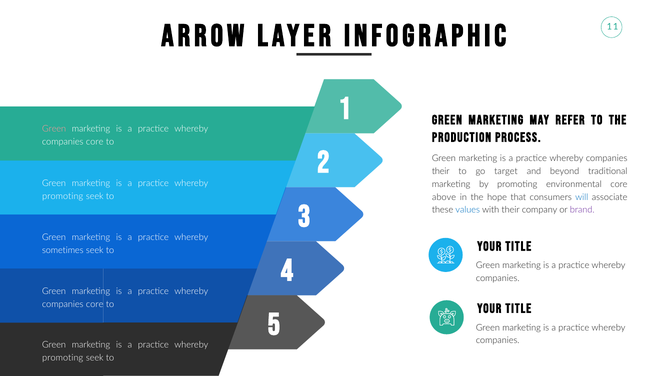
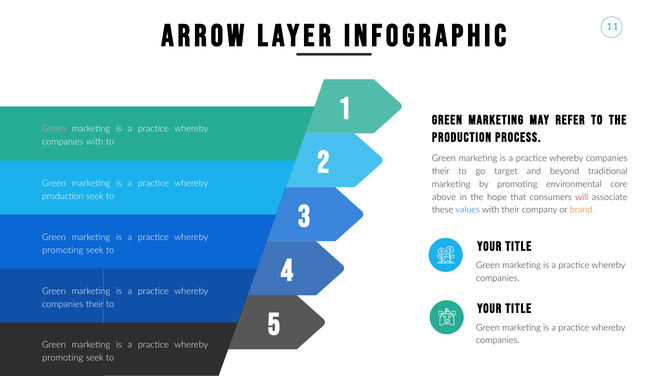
core: core -> with (95, 142)
promoting: promoting -> production (63, 196)
will colour: blue -> red (582, 197)
brand colour: purple -> orange (582, 210)
sometimes: sometimes -> promoting (63, 250)
core: core -> their (95, 304)
